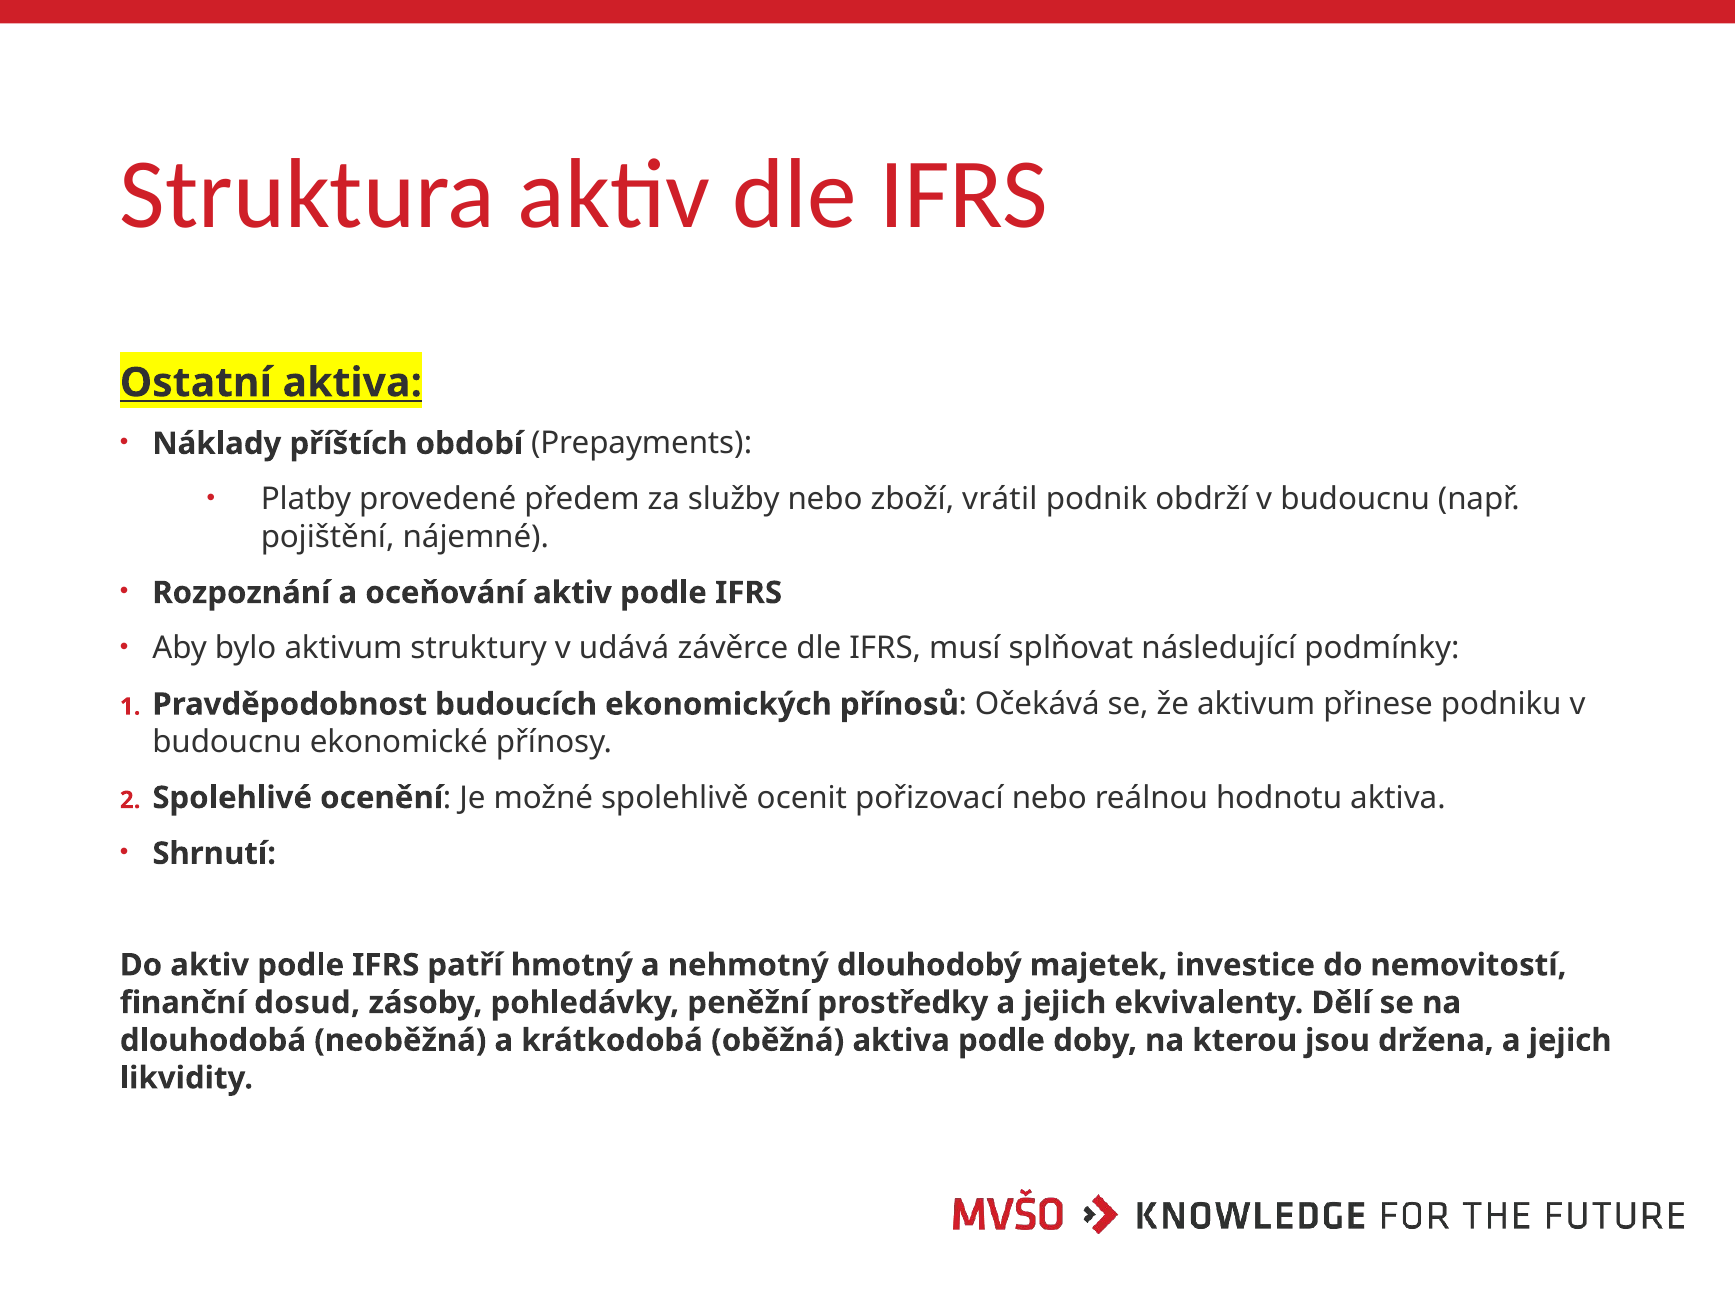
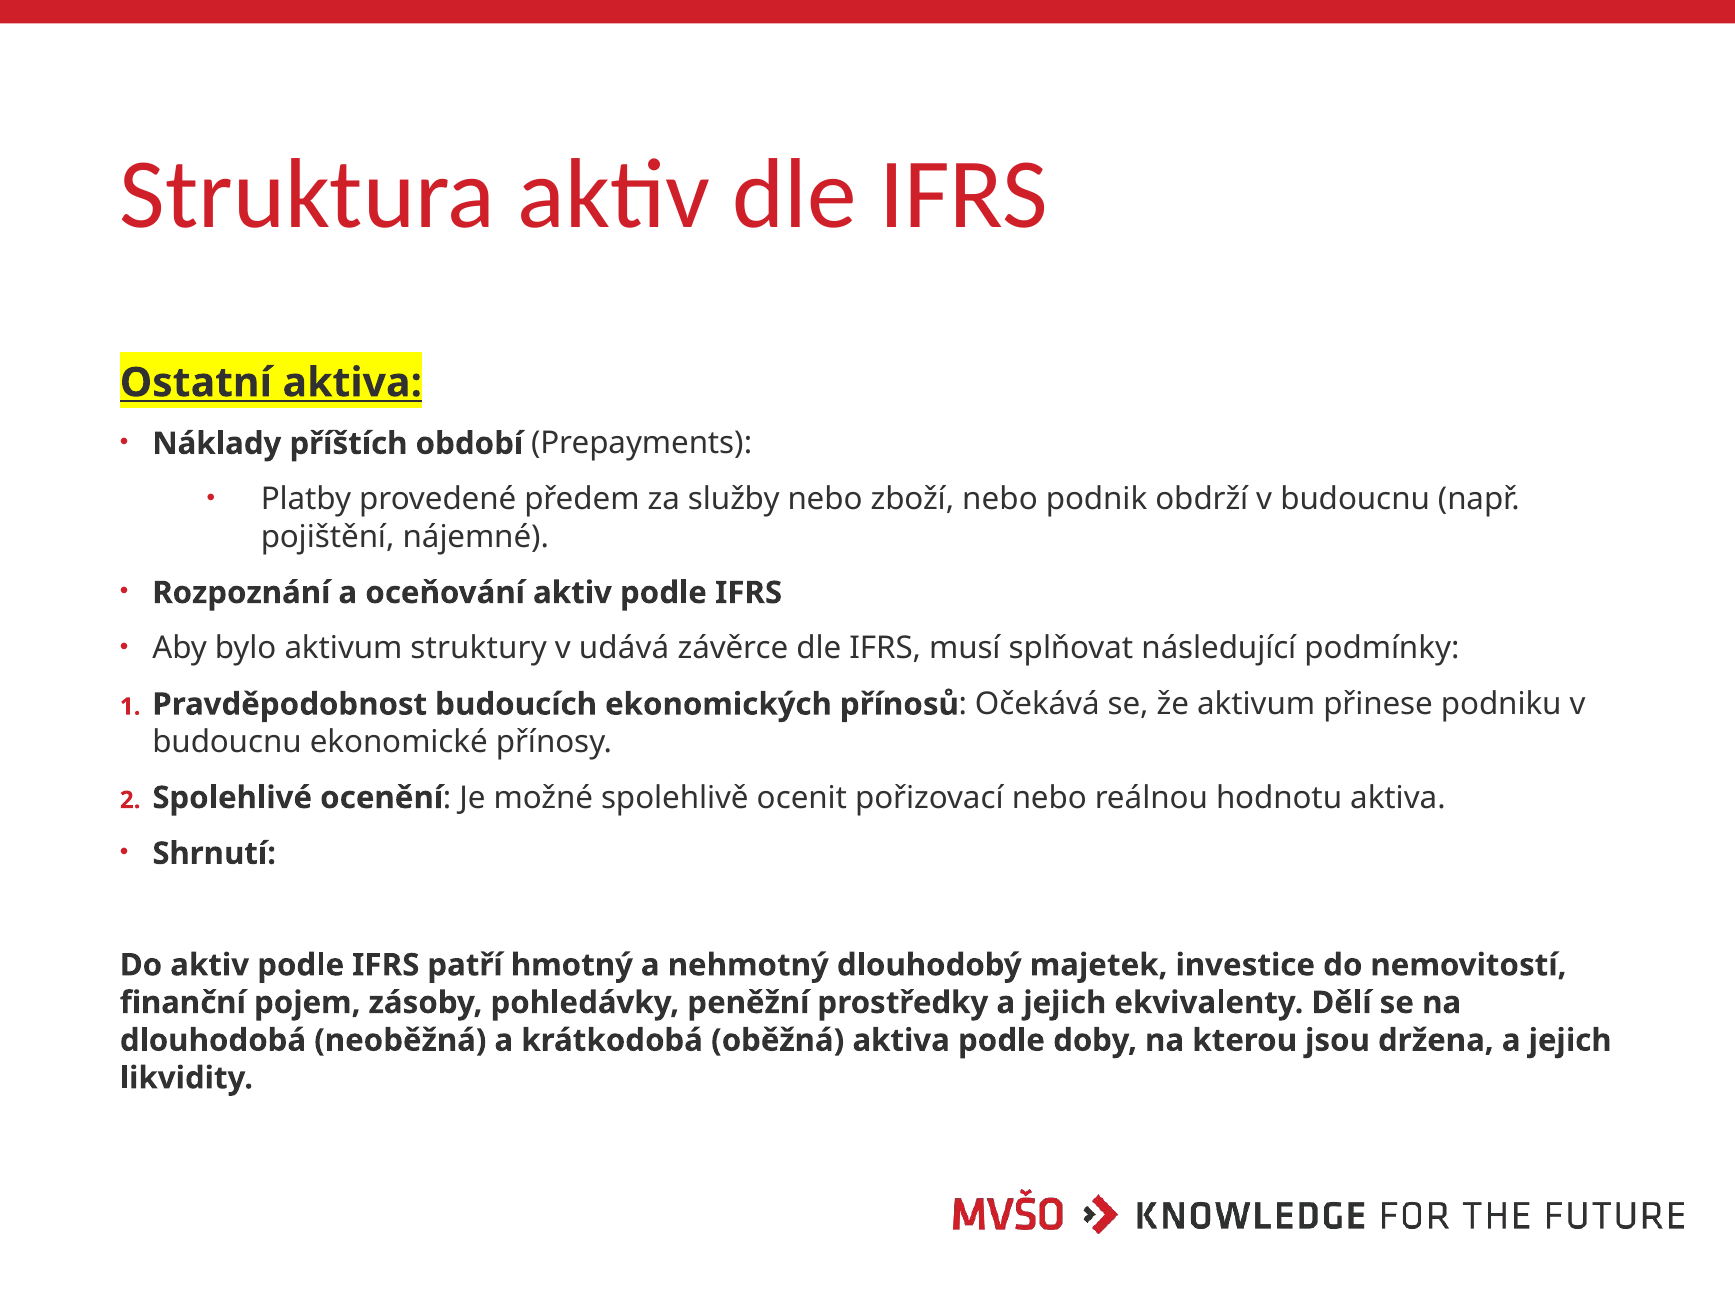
zboží vrátil: vrátil -> nebo (1000, 499)
dosud: dosud -> pojem (307, 1002)
